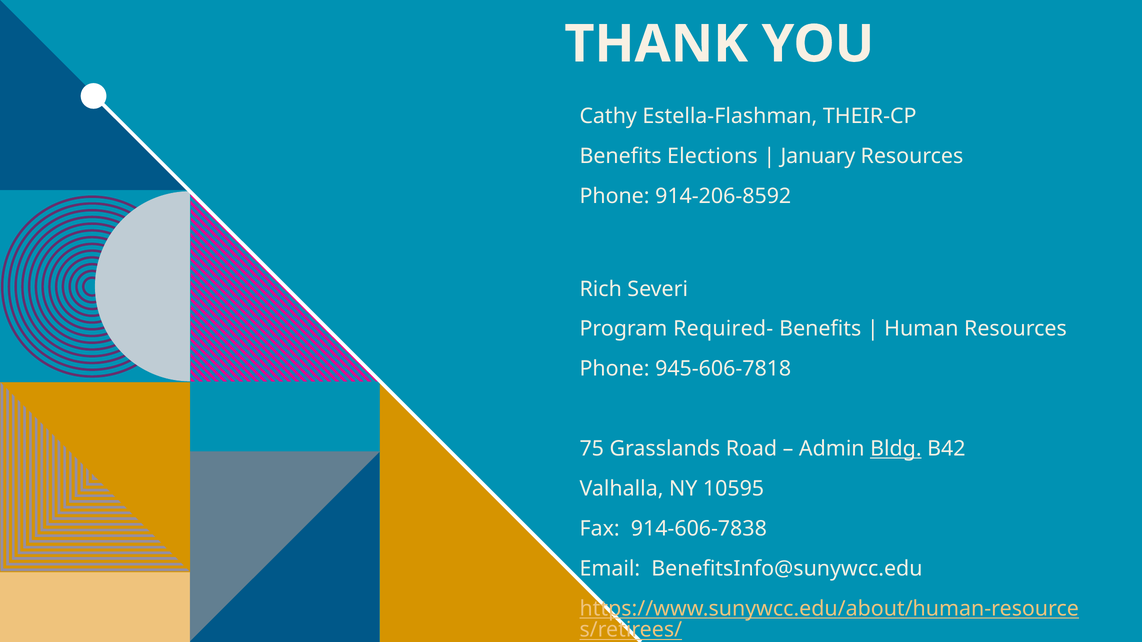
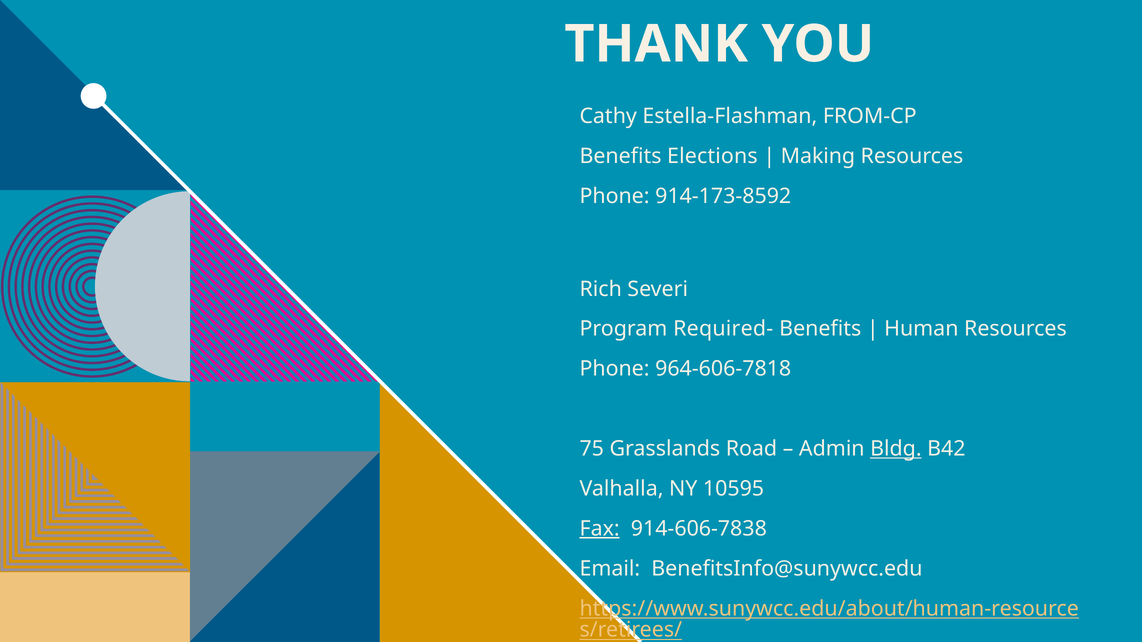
THEIR-CP: THEIR-CP -> FROM-CP (870, 116)
January: January -> Making (818, 156)
914-206-8592: 914-206-8592 -> 914-173-8592 (723, 196)
945-606-7818: 945-606-7818 -> 964-606-7818 (723, 369)
Fax underline: none -> present (600, 529)
